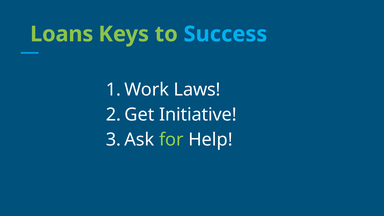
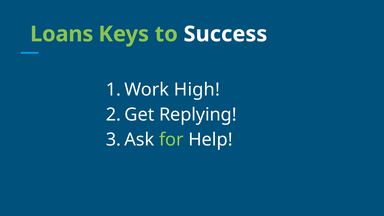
Success colour: light blue -> white (225, 34)
Laws: Laws -> High (197, 90)
Initiative: Initiative -> Replying (198, 115)
